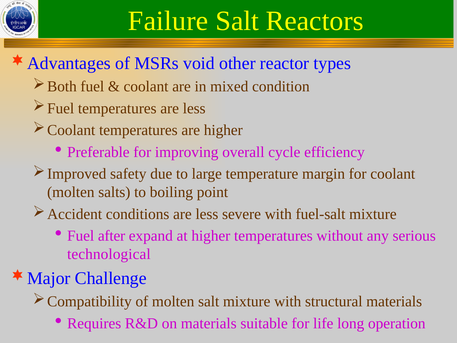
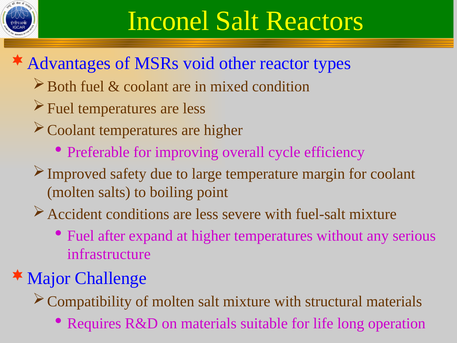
Failure: Failure -> Inconel (168, 21)
technological: technological -> infrastructure (109, 254)
